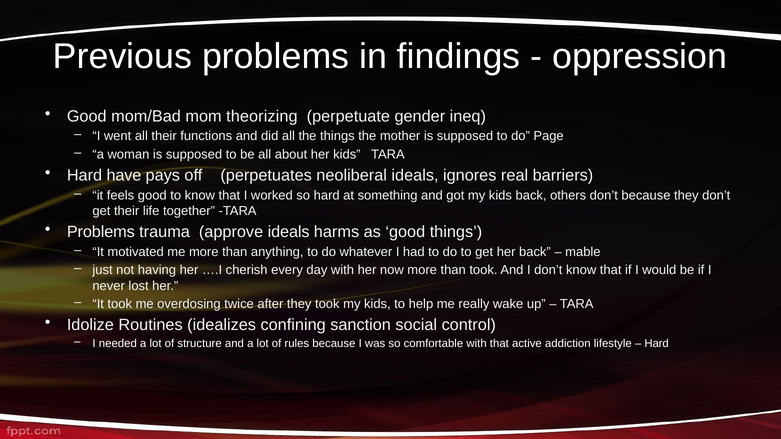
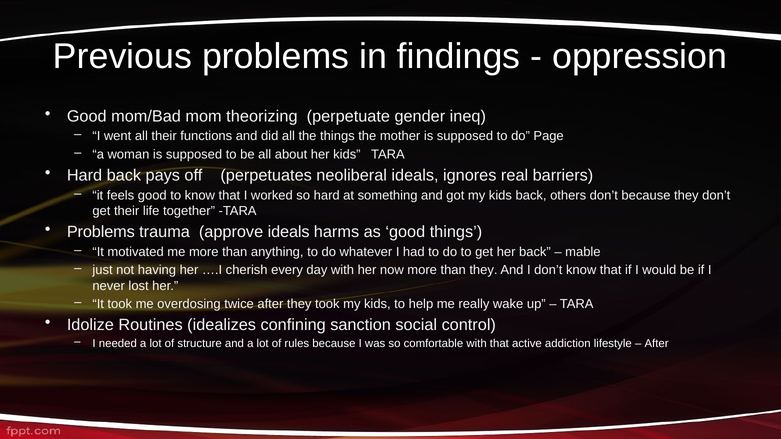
Hard have: have -> back (124, 176)
than took: took -> they (483, 270)
Hard: Hard -> After (657, 344)
